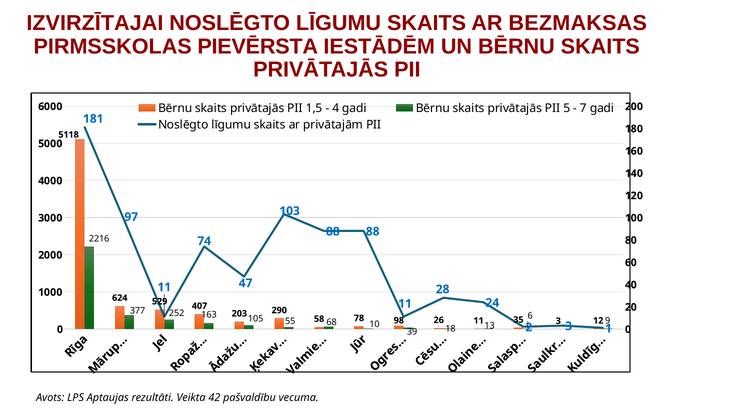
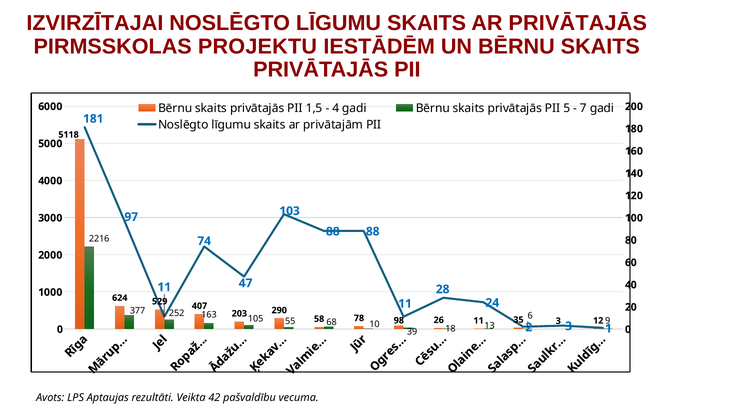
AR BEZMAKSAS: BEZMAKSAS -> PRIVĀTAJĀS (578, 23)
PIEVĒRSTA: PIEVĒRSTA -> PROJEKTU (257, 46)
